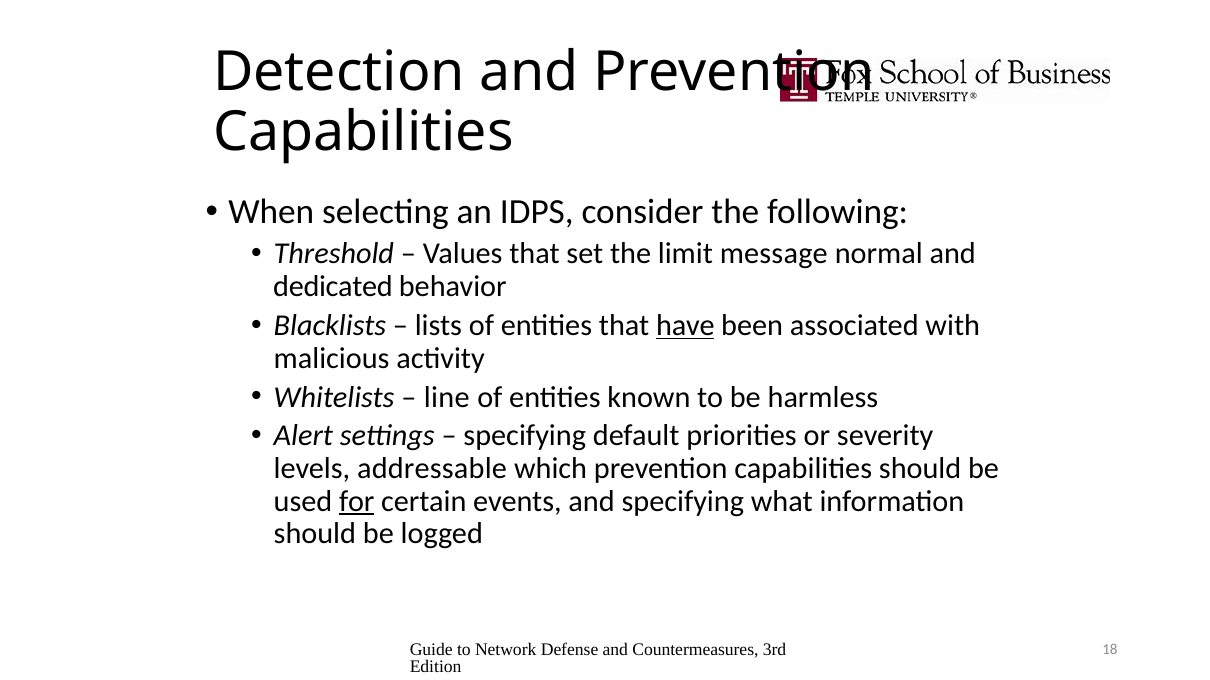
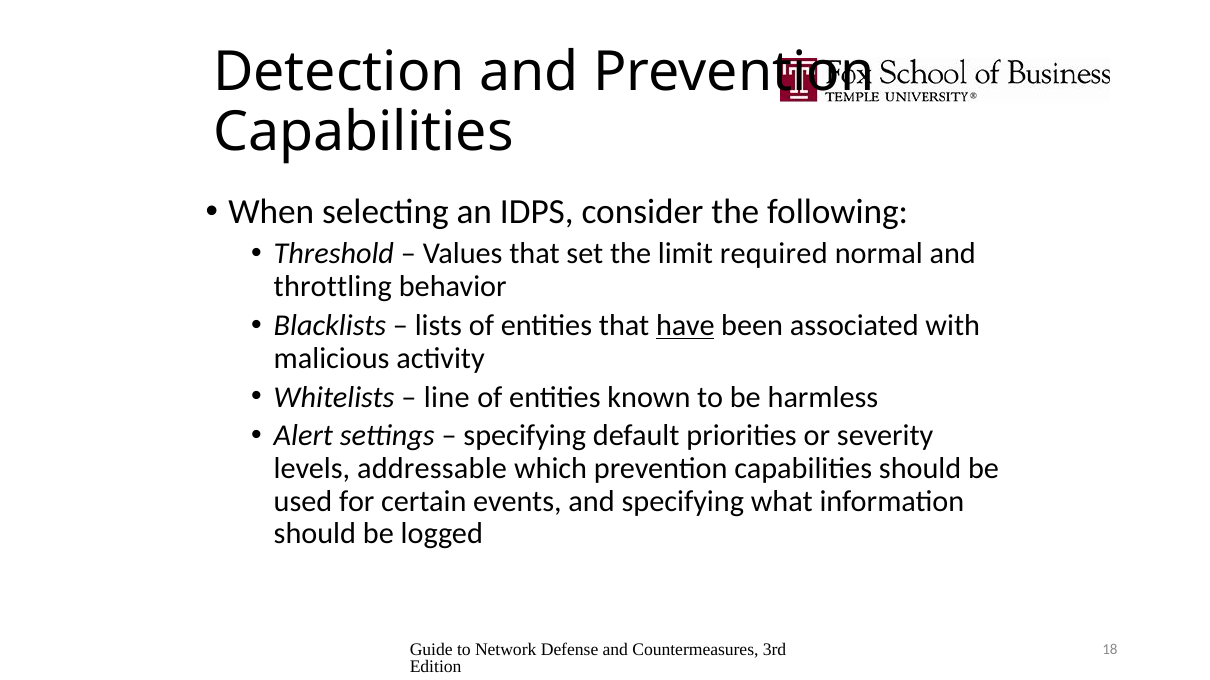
message: message -> required (774, 254)
dedicated: dedicated -> throttling (333, 287)
for underline: present -> none (357, 502)
